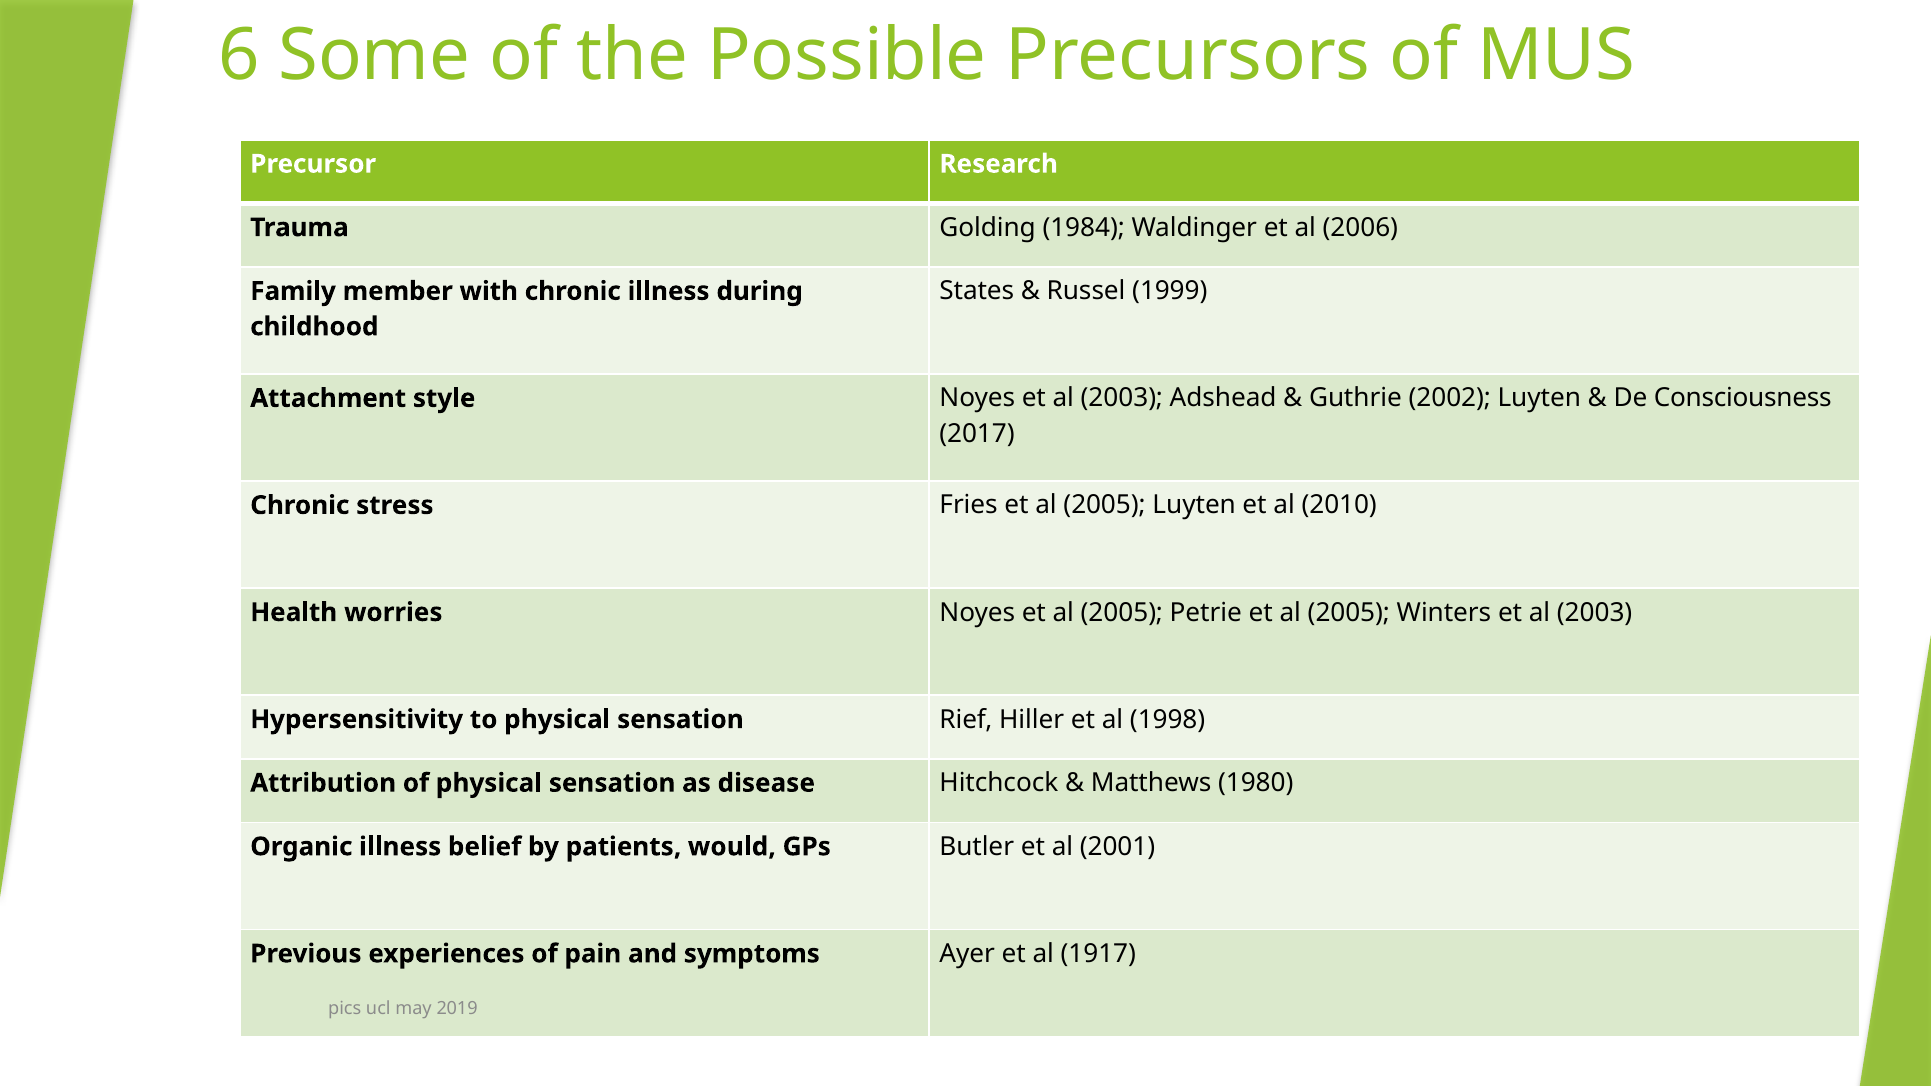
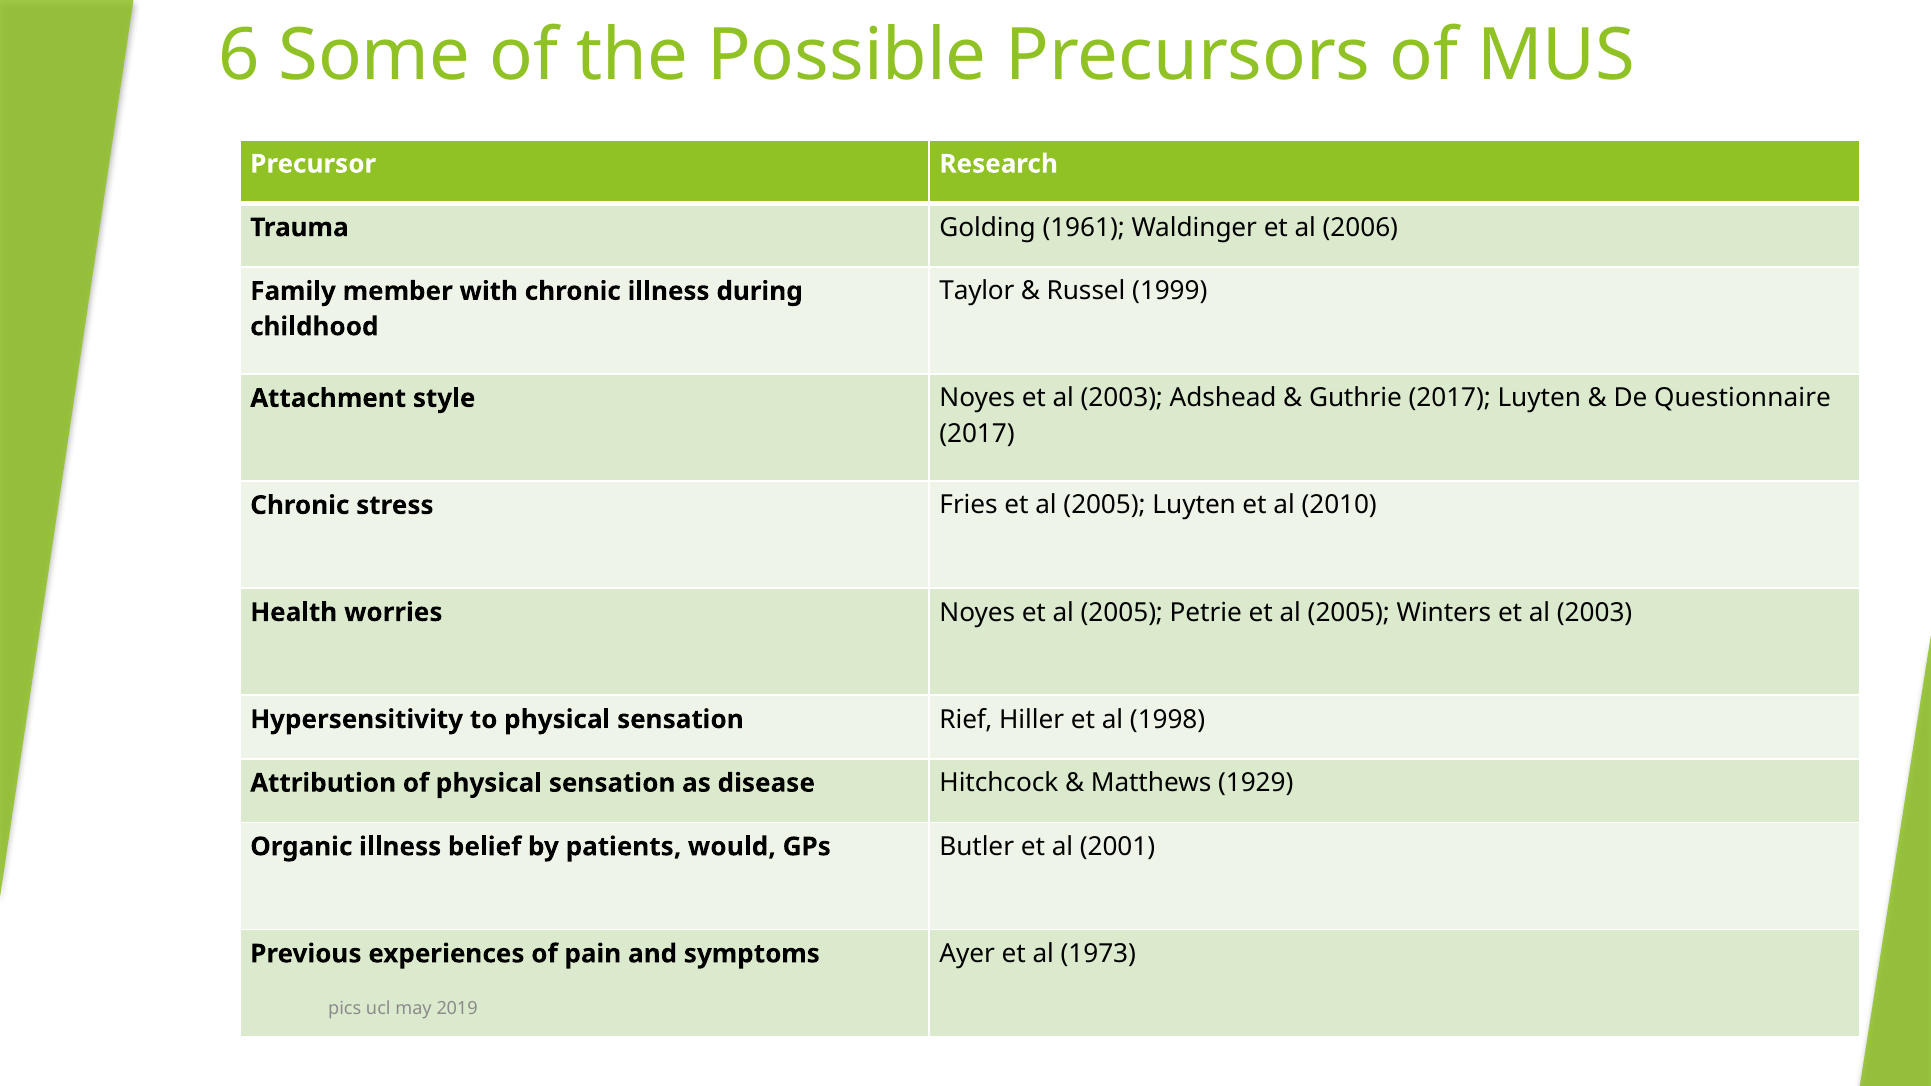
1984: 1984 -> 1961 (1084, 228)
States: States -> Taylor (977, 291)
Guthrie 2002: 2002 -> 2017 (1450, 398)
Consciousness: Consciousness -> Questionnaire (1743, 398)
1980: 1980 -> 1929 (1256, 783)
1917: 1917 -> 1973 (1098, 954)
